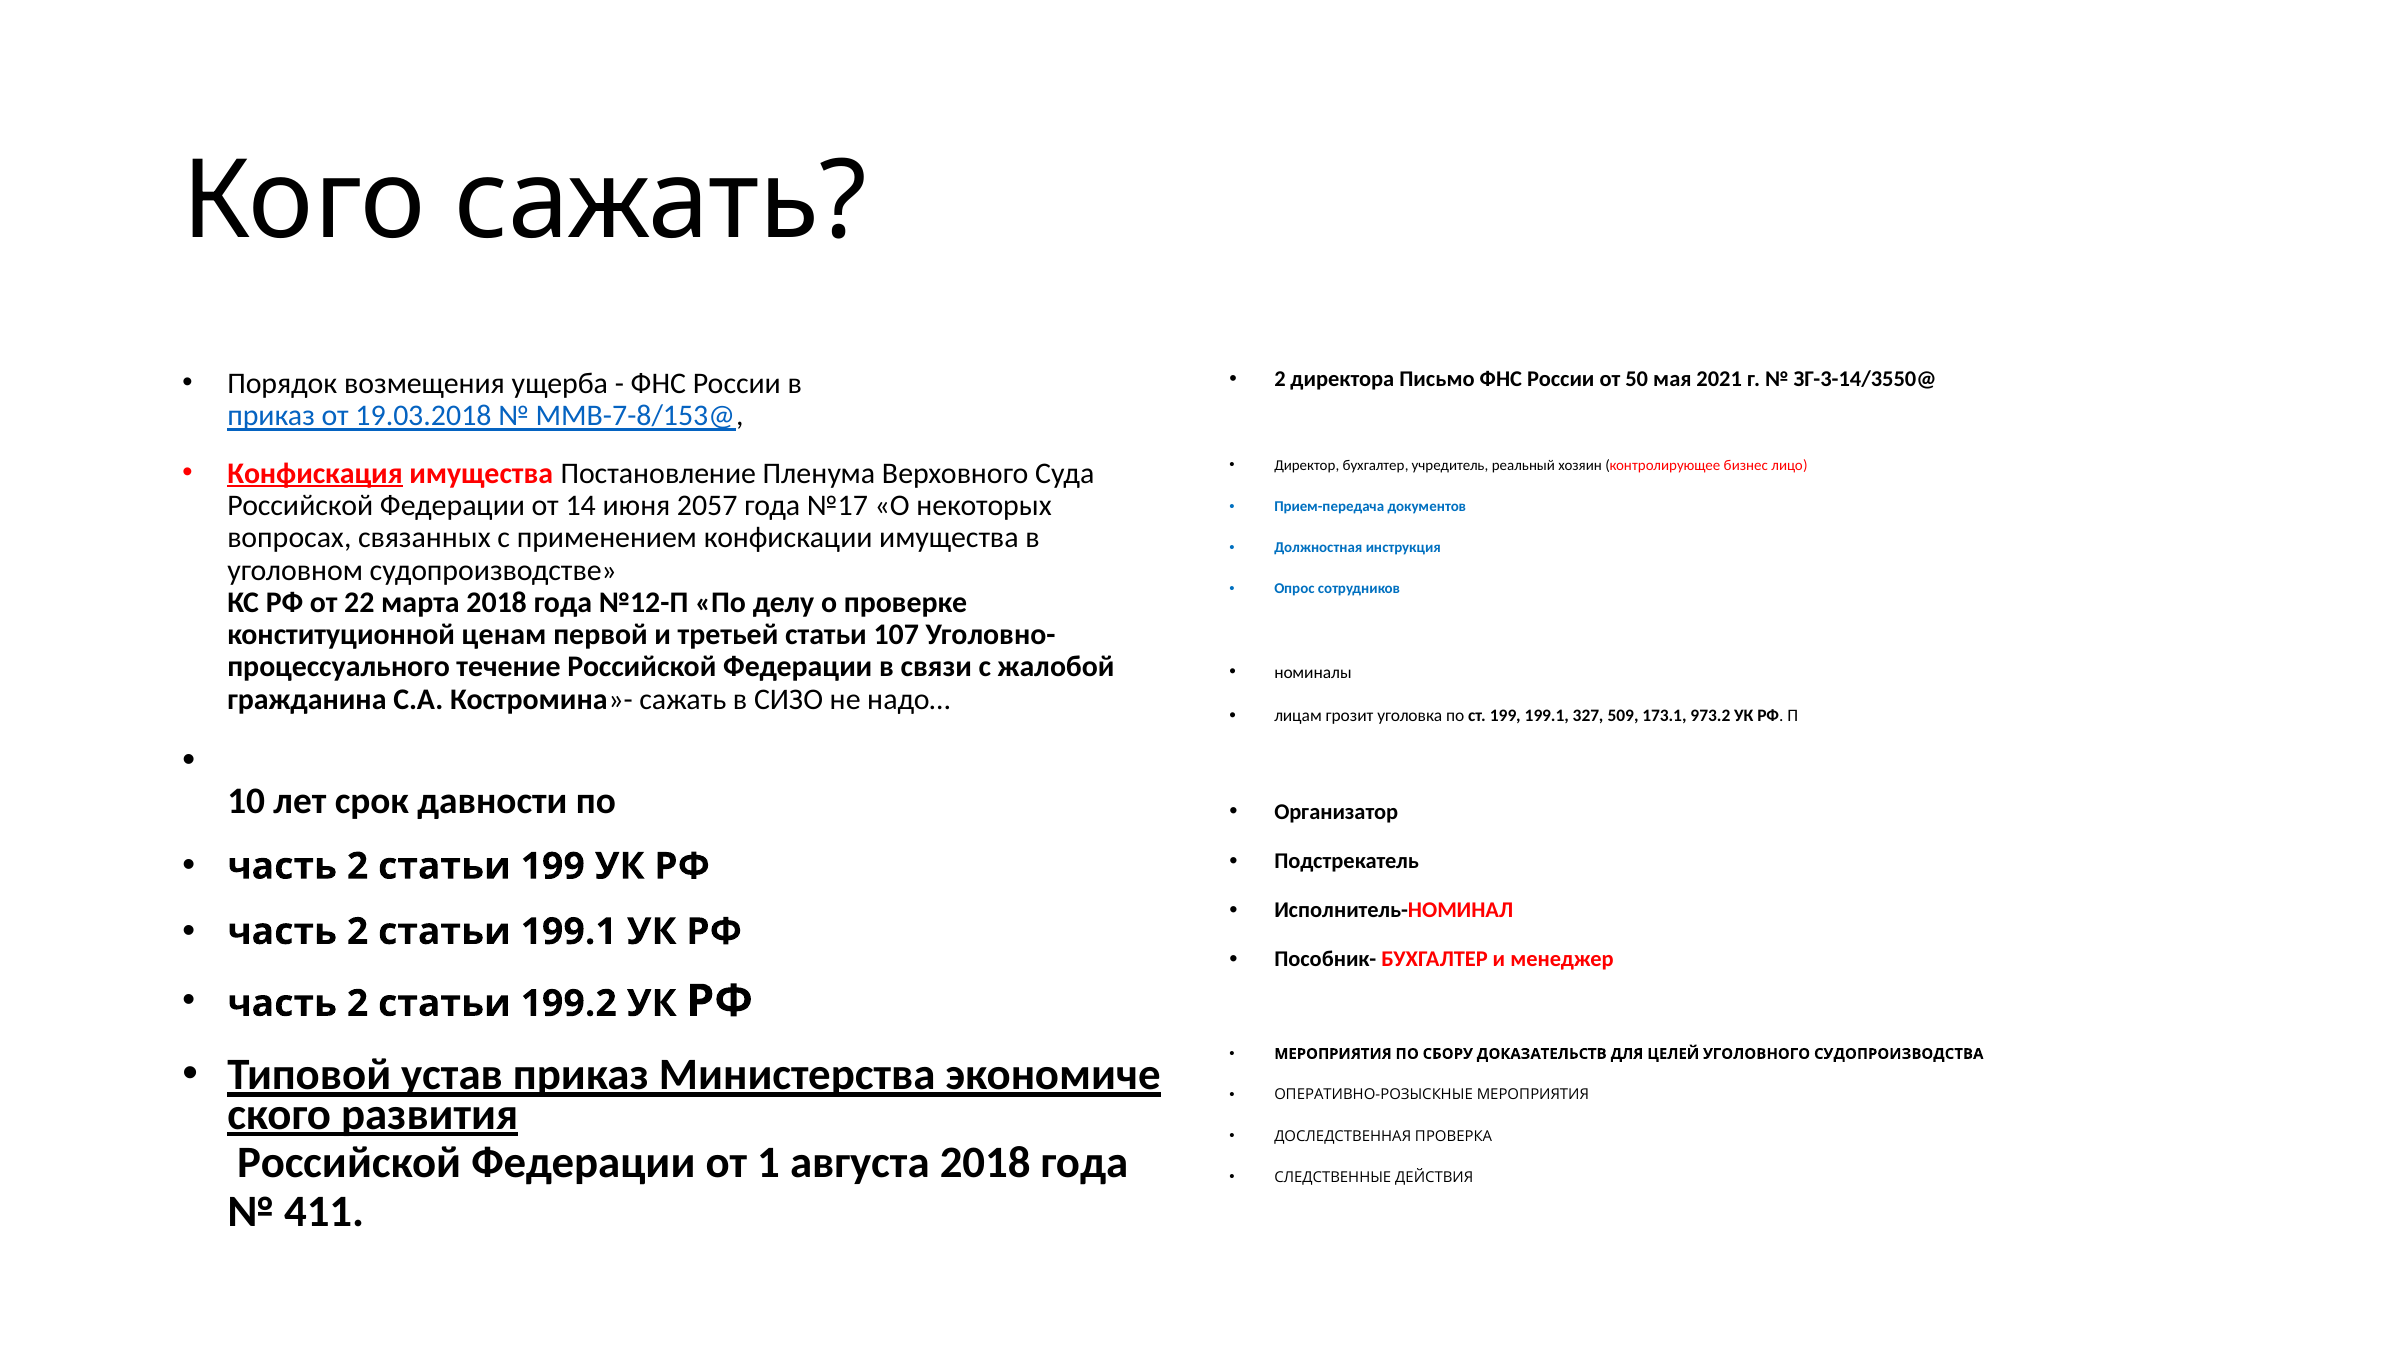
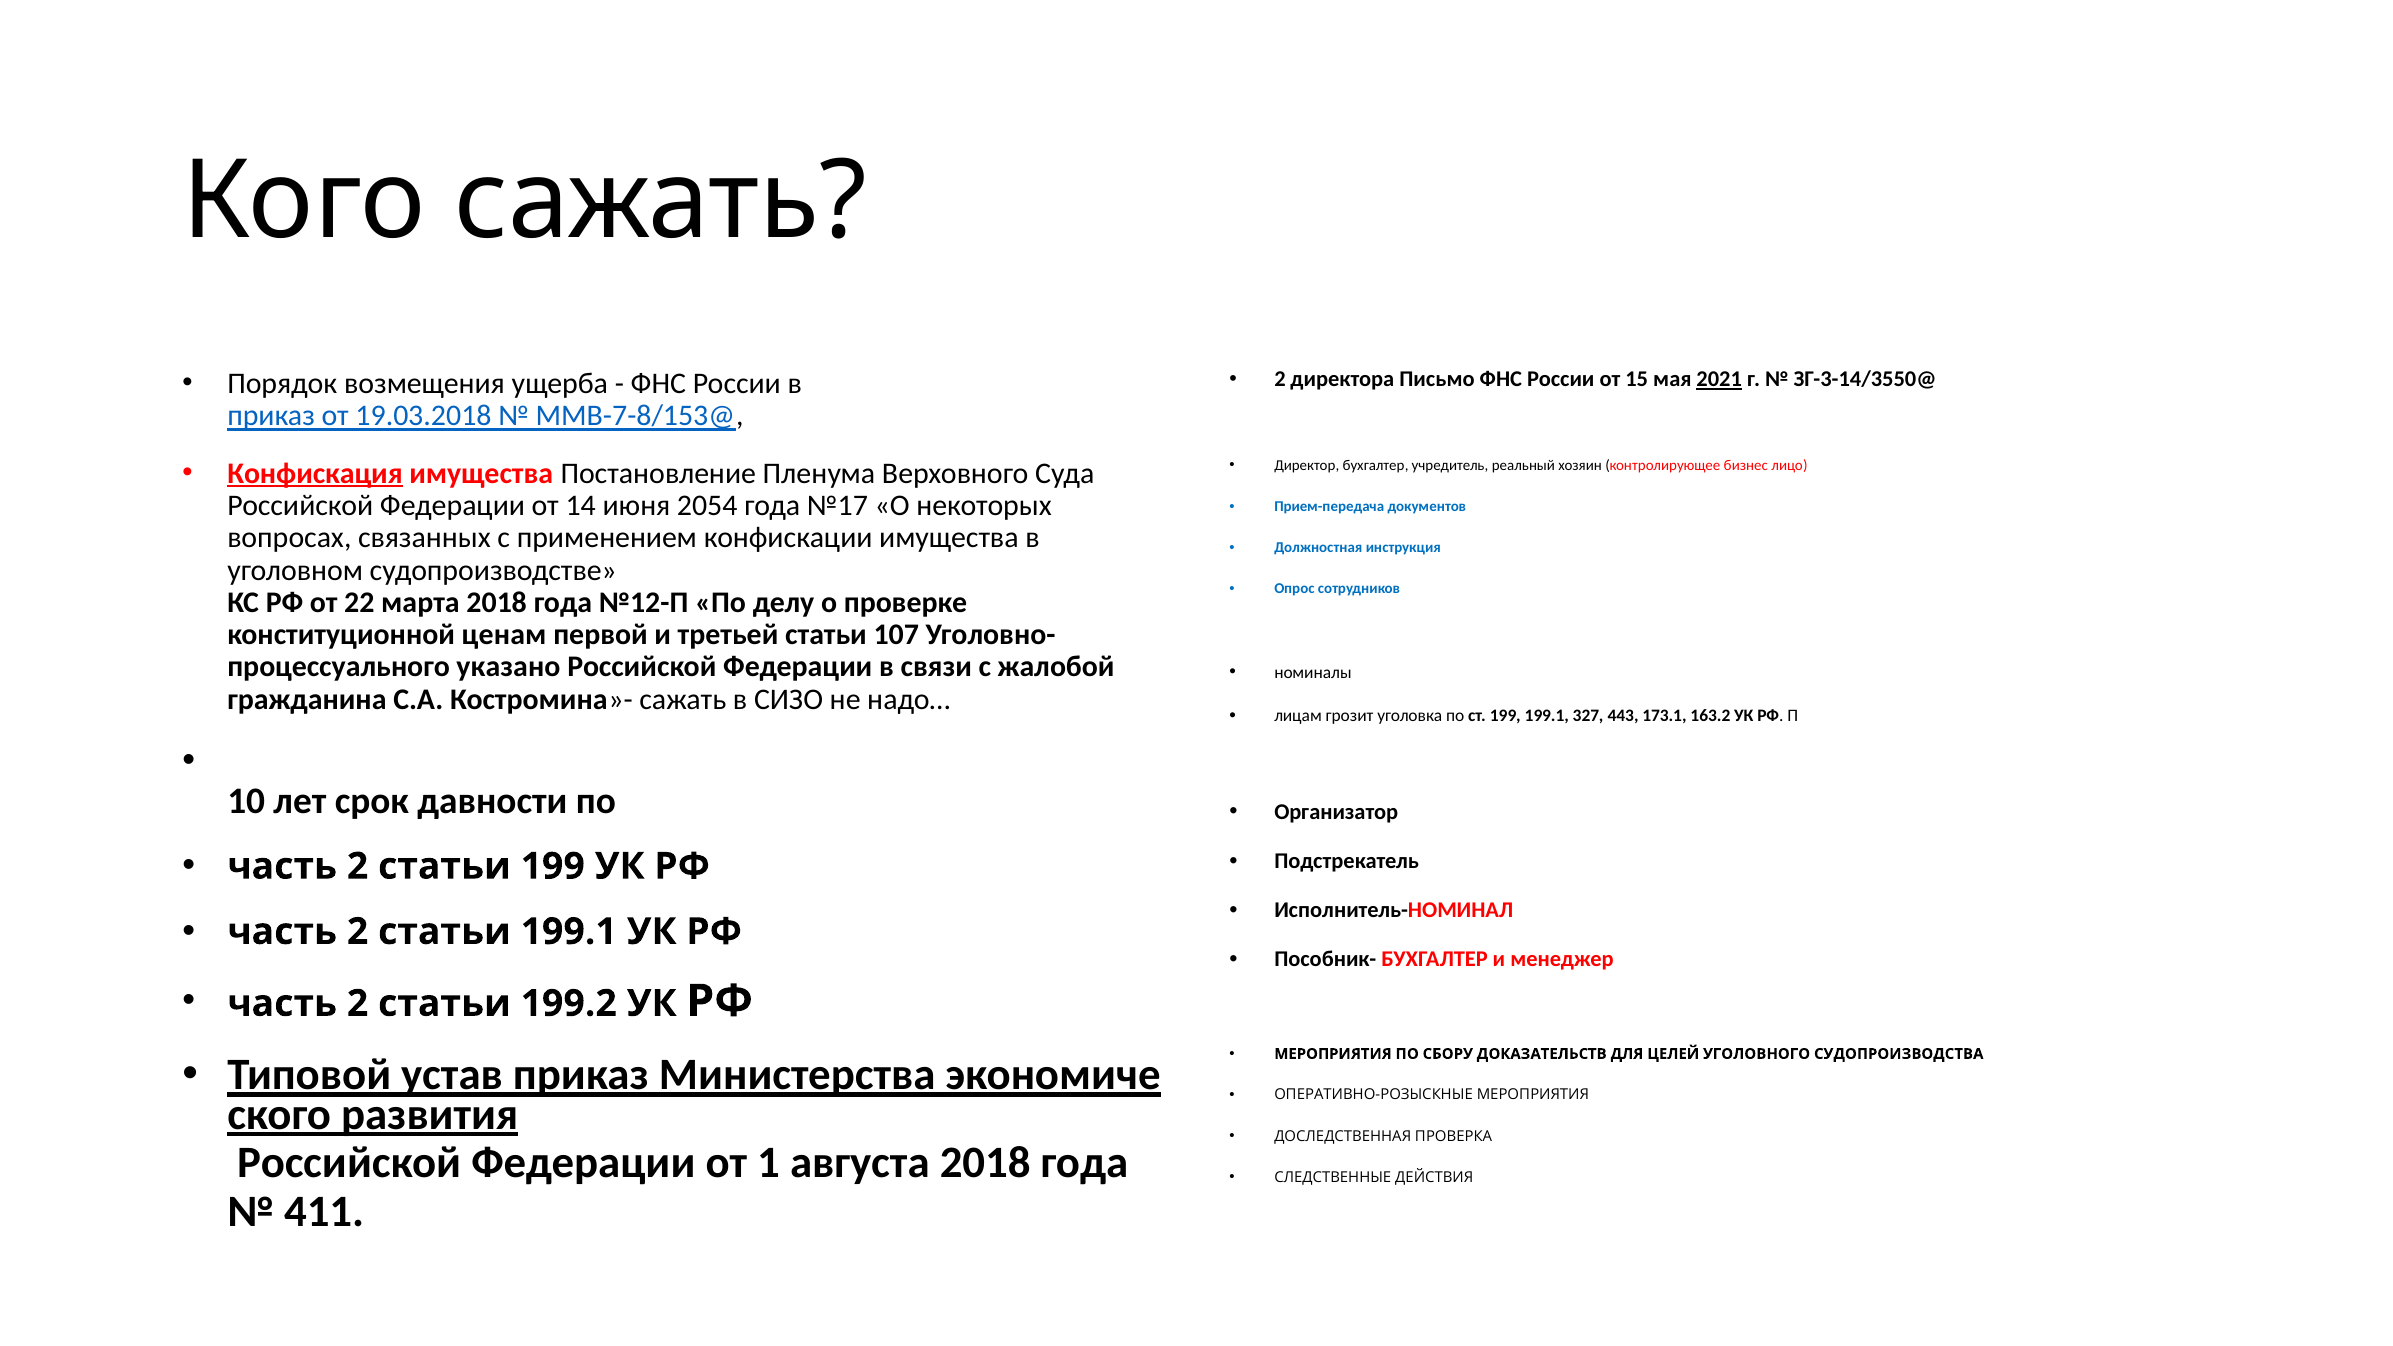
50: 50 -> 15 (1637, 379)
2021 underline: none -> present (1719, 379)
2057: 2057 -> 2054 (707, 506)
течение: течение -> указано (508, 667)
509: 509 -> 443 (1623, 716)
973.2: 973.2 -> 163.2 (1710, 716)
